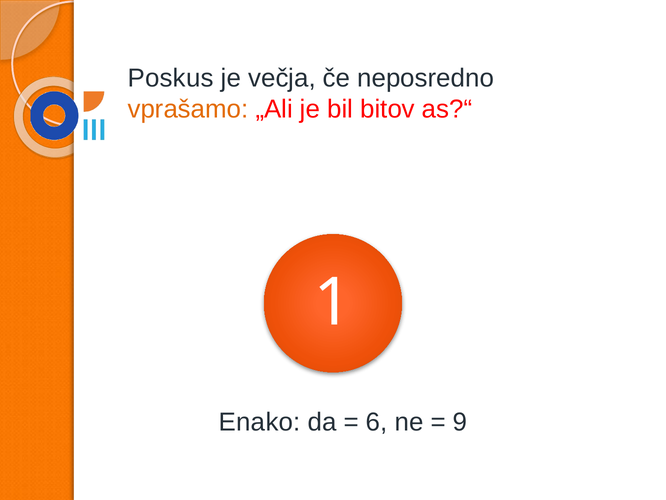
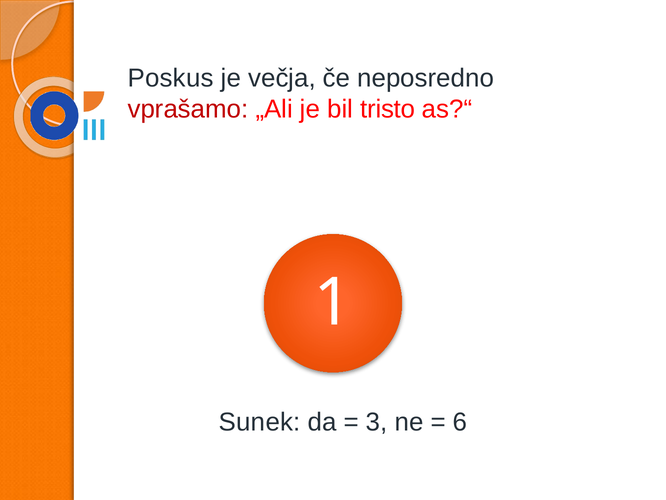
vprašamo colour: orange -> red (188, 109)
bitov: bitov -> tristo (388, 109)
Enako: Enako -> Sunek (260, 422)
6: 6 -> 3 (377, 422)
9: 9 -> 6 (460, 422)
